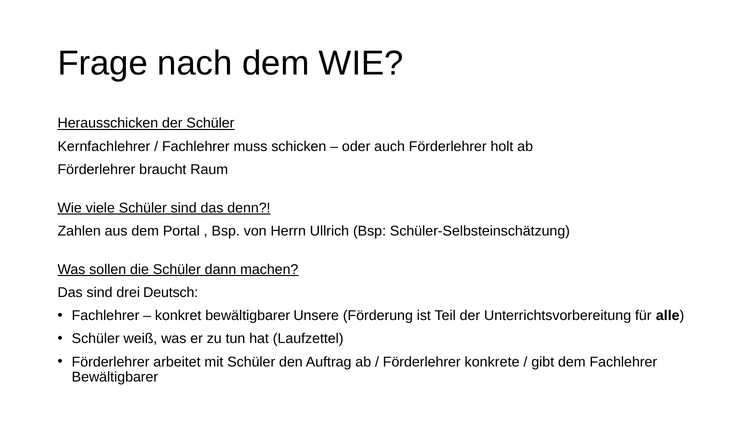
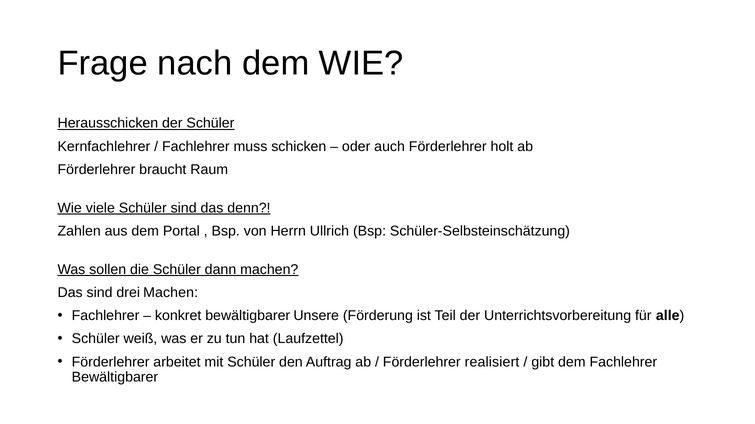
drei Deutsch: Deutsch -> Machen (171, 293)
konkrete: konkrete -> realisiert (492, 362)
